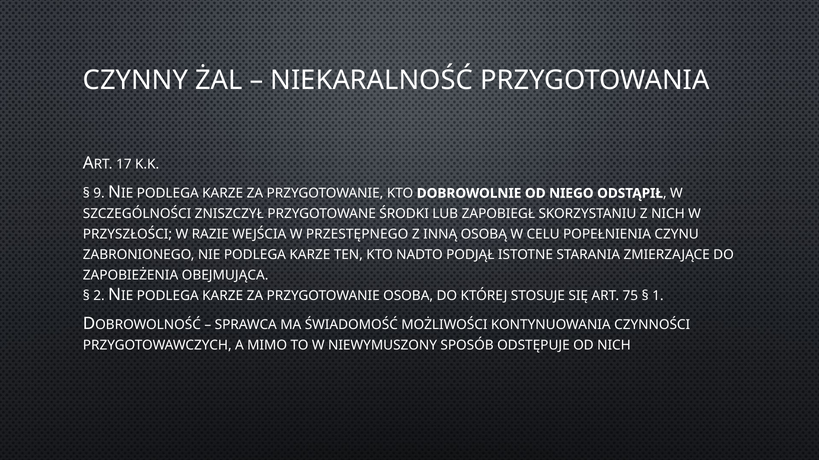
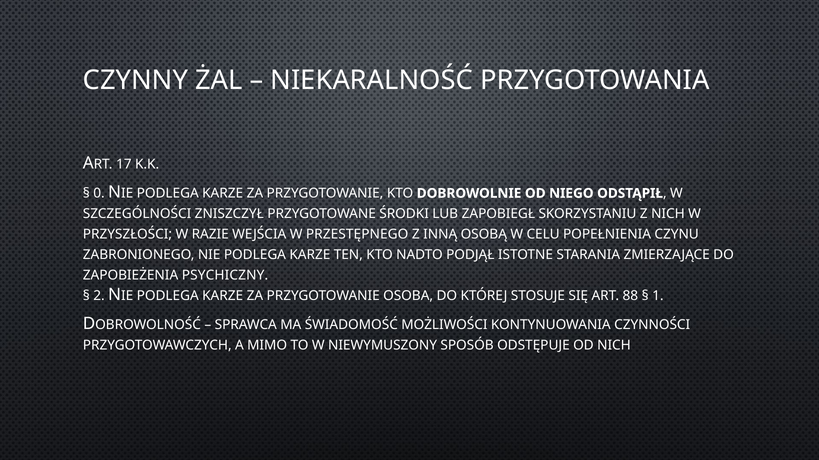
9: 9 -> 0 (99, 194)
OBEJMUJĄCA: OBEJMUJĄCA -> PSYCHICZNY (225, 276)
75: 75 -> 88 (630, 296)
